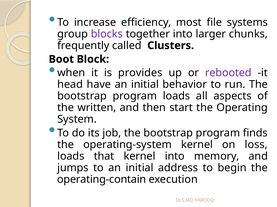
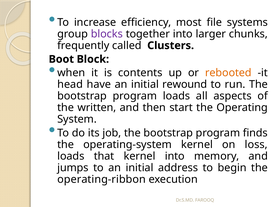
provides: provides -> contents (140, 73)
rebooted colour: purple -> orange (228, 73)
behavior: behavior -> rewound (185, 85)
operating-contain: operating-contain -> operating-ribbon (102, 180)
